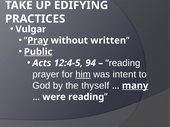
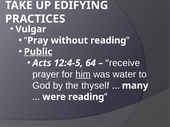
Pray underline: present -> none (38, 41)
without written: written -> reading (108, 41)
94: 94 -> 64 (91, 63)
reading: reading -> receive (125, 63)
intent: intent -> water (124, 75)
many underline: present -> none (135, 86)
